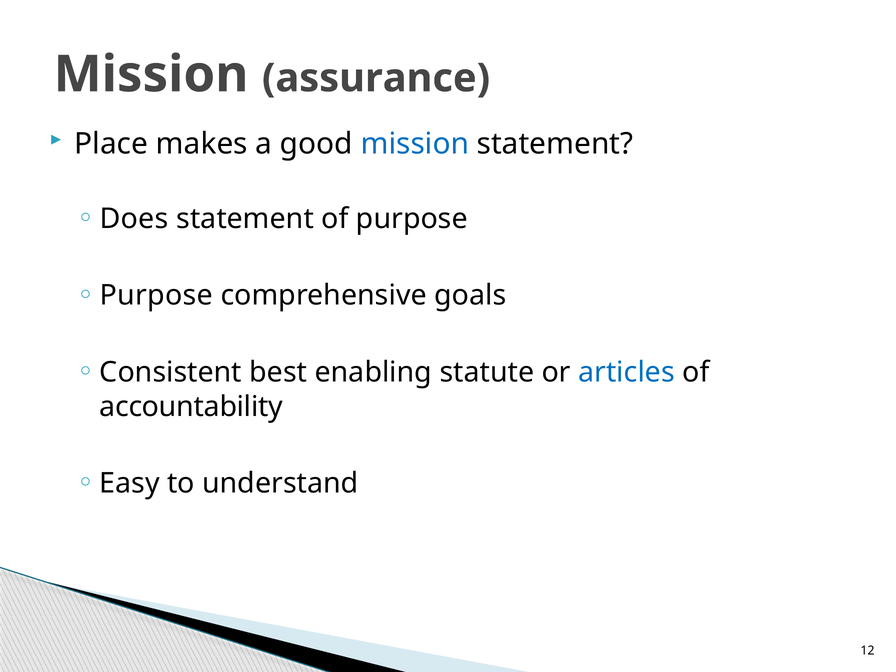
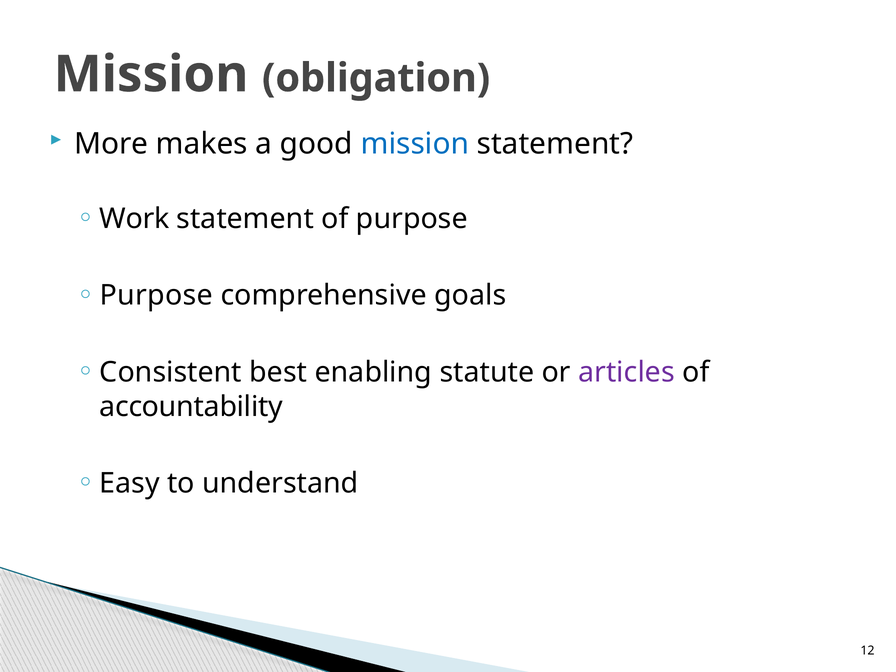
assurance: assurance -> obligation (376, 78)
Place: Place -> More (111, 144)
Does: Does -> Work (134, 219)
articles colour: blue -> purple (626, 372)
